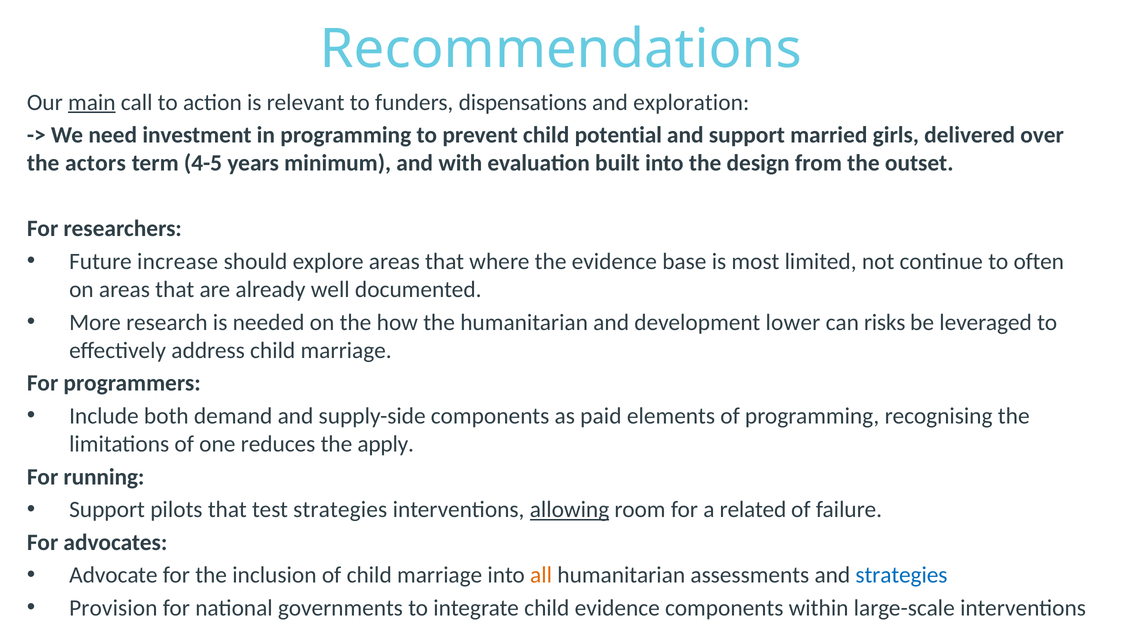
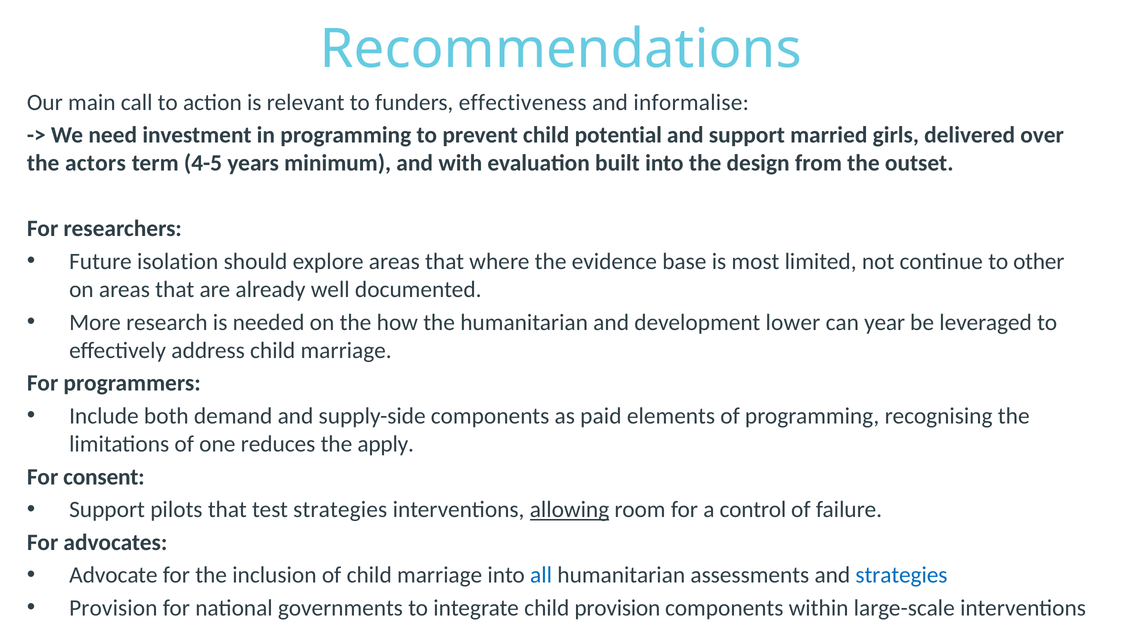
main underline: present -> none (92, 102)
dispensations: dispensations -> effectiveness (523, 102)
exploration: exploration -> informalise (691, 102)
increase: increase -> isolation (178, 262)
often: often -> other (1039, 262)
risks: risks -> year (885, 323)
running: running -> consent (104, 477)
related: related -> control (753, 510)
all colour: orange -> blue (541, 575)
child evidence: evidence -> provision (617, 608)
